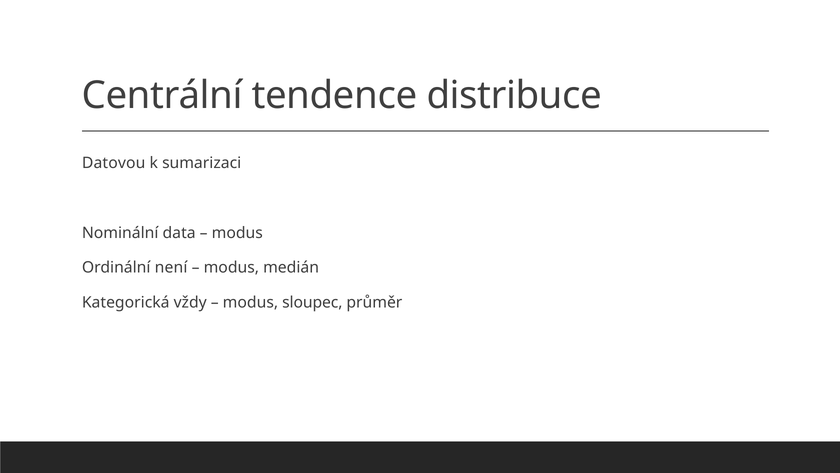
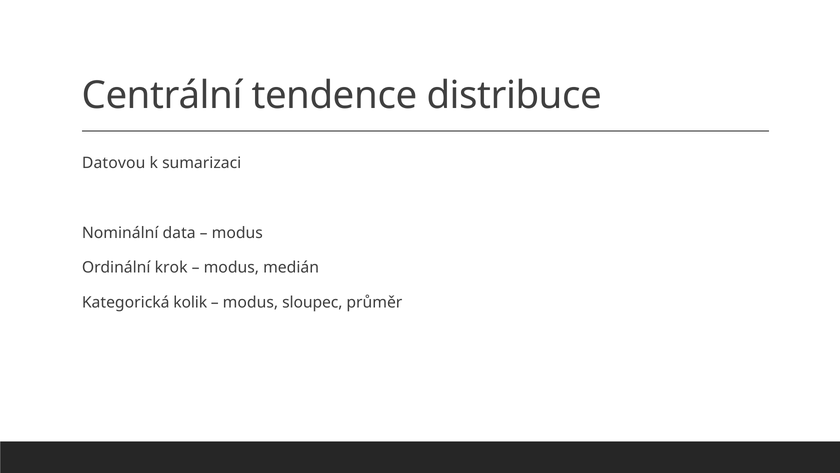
není: není -> krok (171, 267)
vždy: vždy -> kolik (190, 302)
